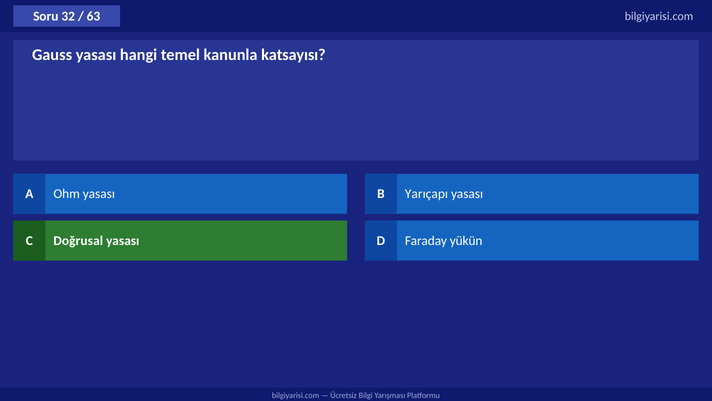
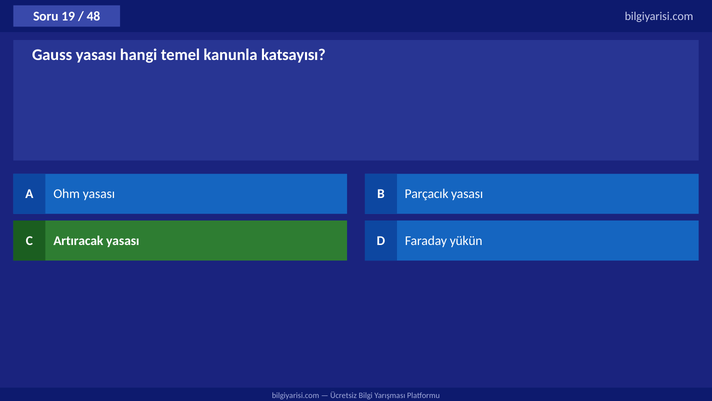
32: 32 -> 19 (68, 16)
63: 63 -> 48 (93, 16)
Yarıçapı: Yarıçapı -> Parçacık (427, 194)
Doğrusal: Doğrusal -> Artıracak (78, 240)
